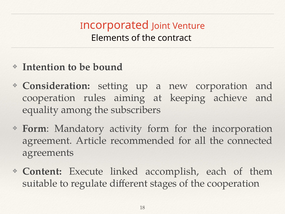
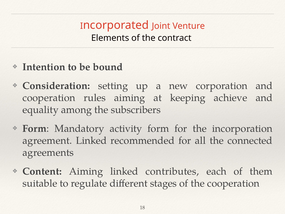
agreement Article: Article -> Linked (91, 140)
Content Execute: Execute -> Aiming (86, 171)
accomplish: accomplish -> contributes (172, 171)
